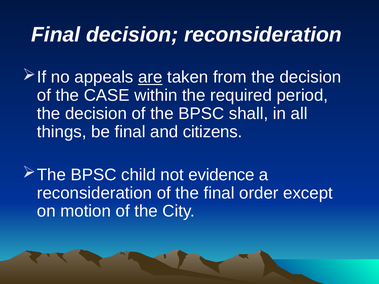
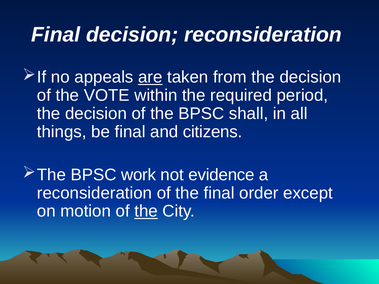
CASE: CASE -> VOTE (107, 95)
child: child -> work (139, 175)
the underline: none -> present (146, 211)
